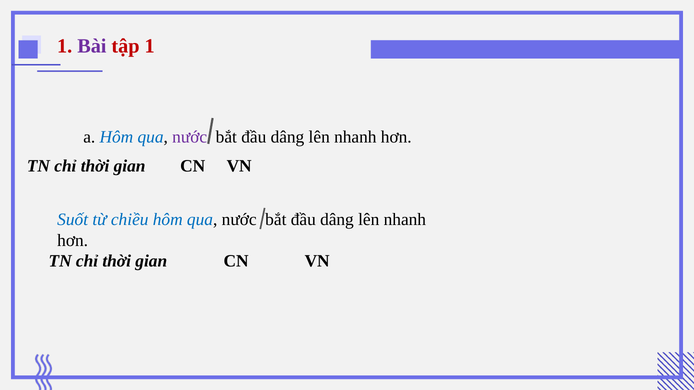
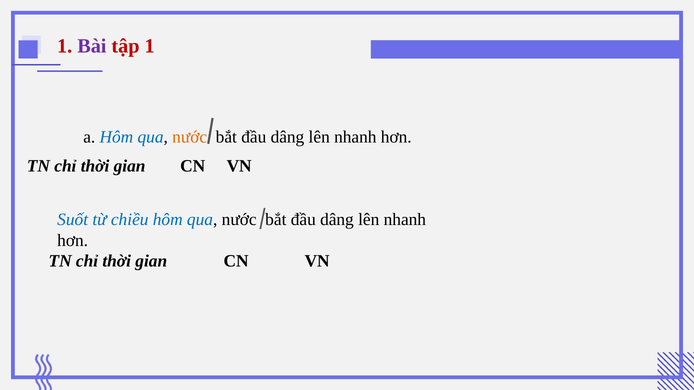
nước colour: purple -> orange (190, 137)
